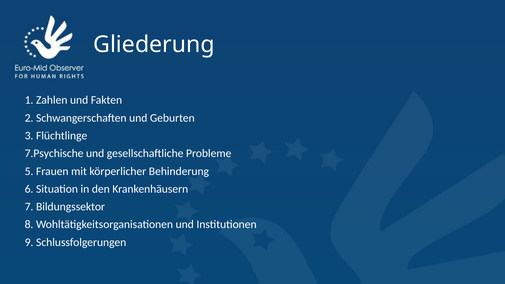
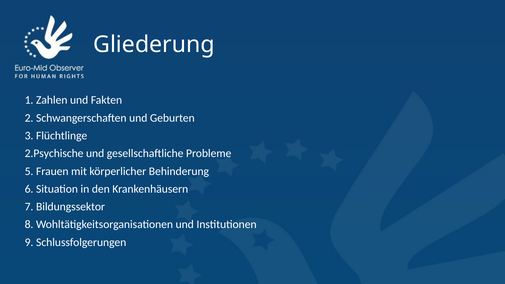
7.Psychische: 7.Psychische -> 2.Psychische (54, 153)
